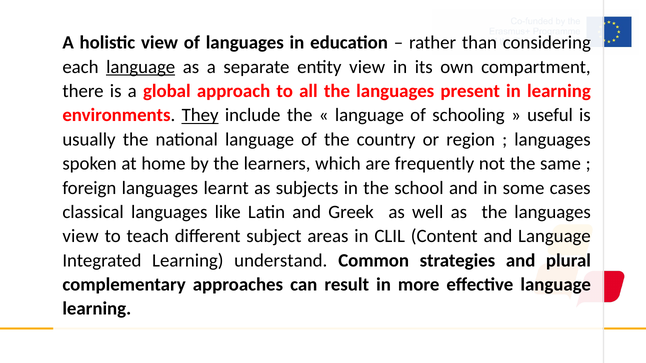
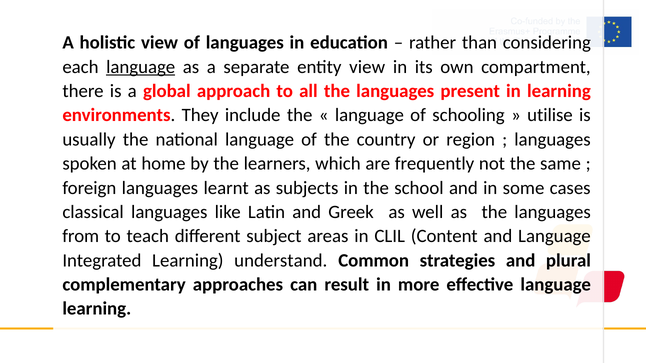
They underline: present -> none (200, 115)
useful: useful -> utilise (550, 115)
view: view -> from (81, 236)
